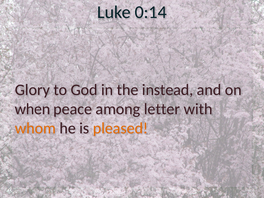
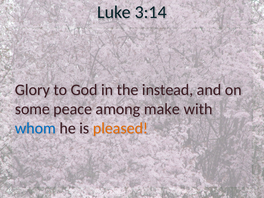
0:14: 0:14 -> 3:14 (151, 12)
when: when -> some (32, 109)
letter: letter -> make (162, 109)
whom colour: orange -> blue (35, 128)
